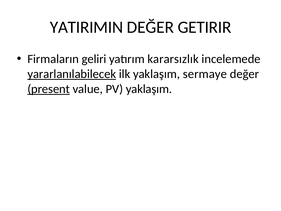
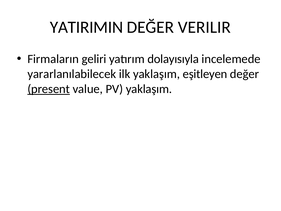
GETIRIR: GETIRIR -> VERILIR (204, 27)
kararsızlık: kararsızlık -> dolayısıyla (173, 59)
yararlanılabilecek underline: present -> none (72, 74)
sermaye: sermaye -> eşitleyen (205, 74)
